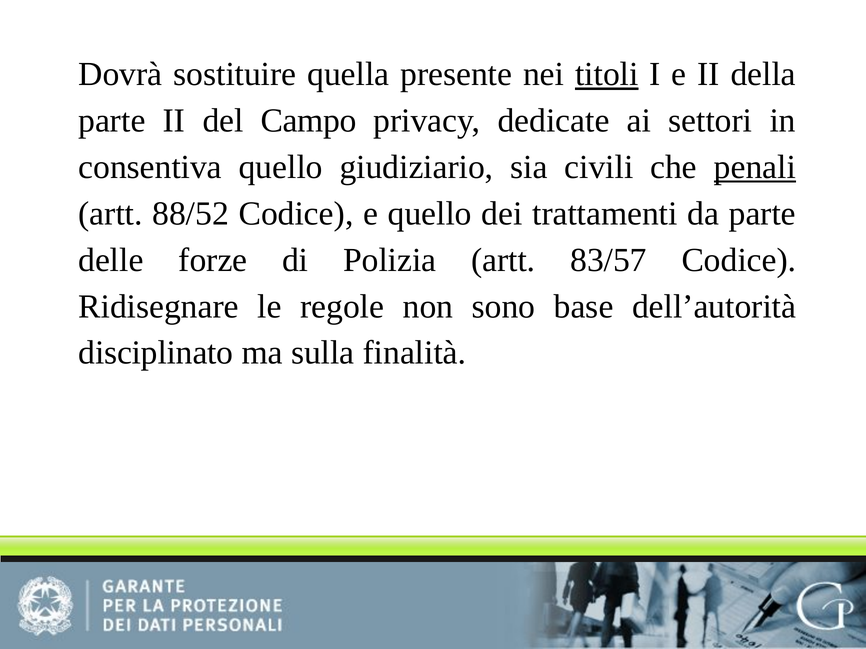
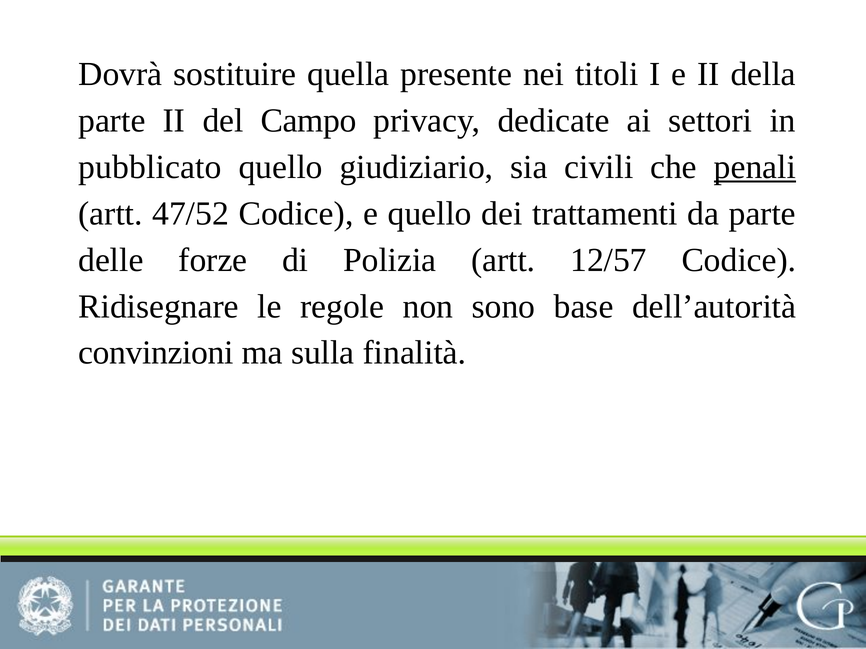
titoli underline: present -> none (607, 74)
consentiva: consentiva -> pubblicato (150, 167)
88/52: 88/52 -> 47/52 (191, 214)
83/57: 83/57 -> 12/57 (609, 260)
disciplinato: disciplinato -> convinzioni (156, 353)
